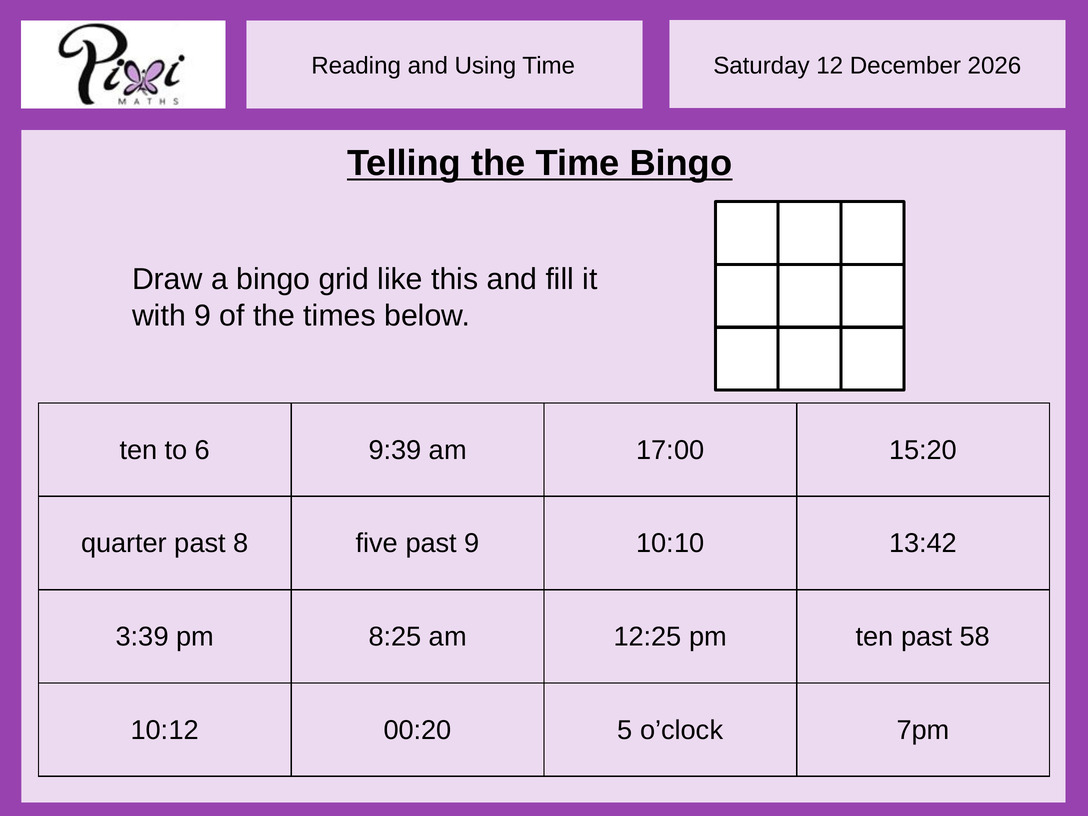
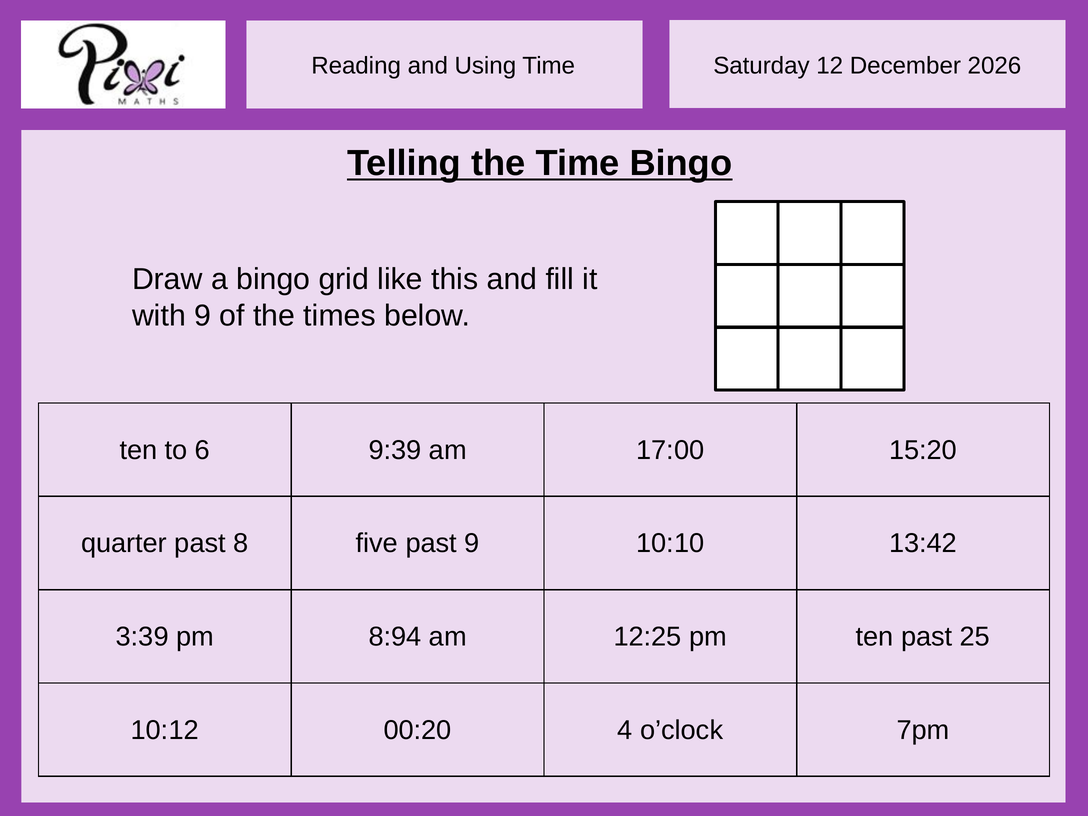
8:25: 8:25 -> 8:94 (395, 637)
58: 58 -> 25 (975, 637)
5: 5 -> 4 (625, 730)
